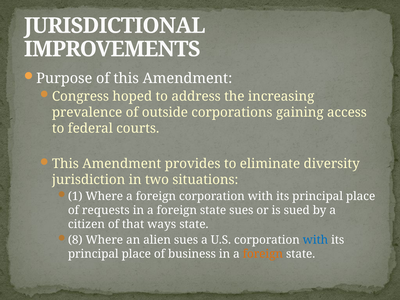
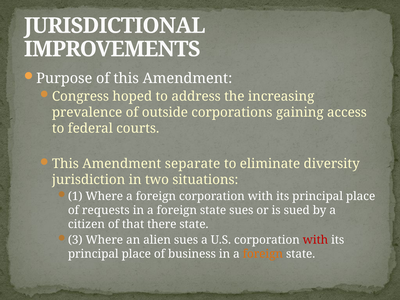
provides: provides -> separate (193, 164)
ways: ways -> there (162, 224)
8: 8 -> 3 (75, 240)
with colour: blue -> red (315, 240)
